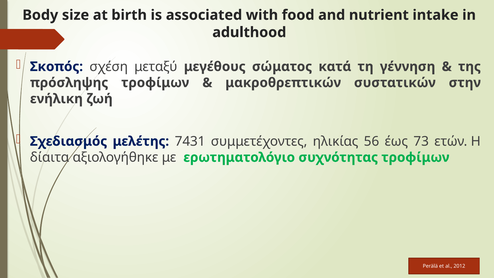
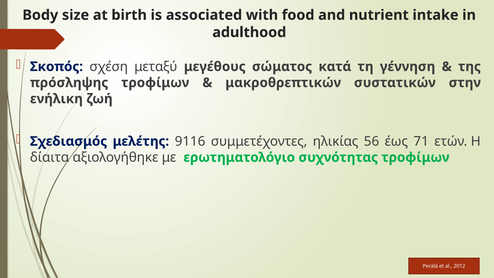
7431: 7431 -> 9116 (190, 141)
73: 73 -> 71 (421, 141)
